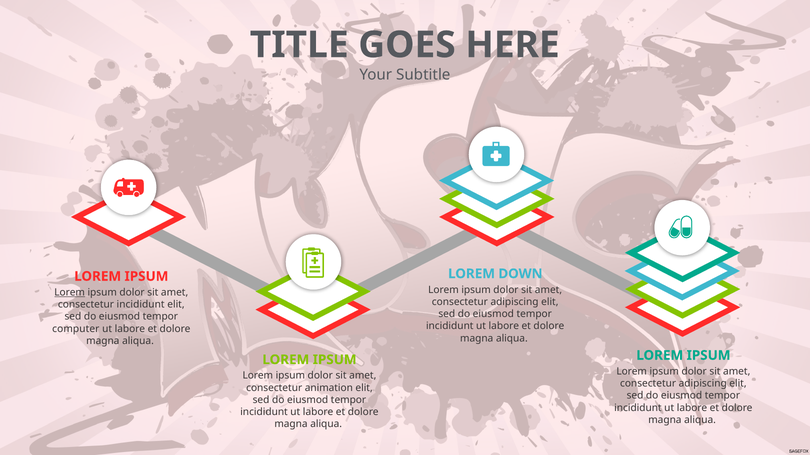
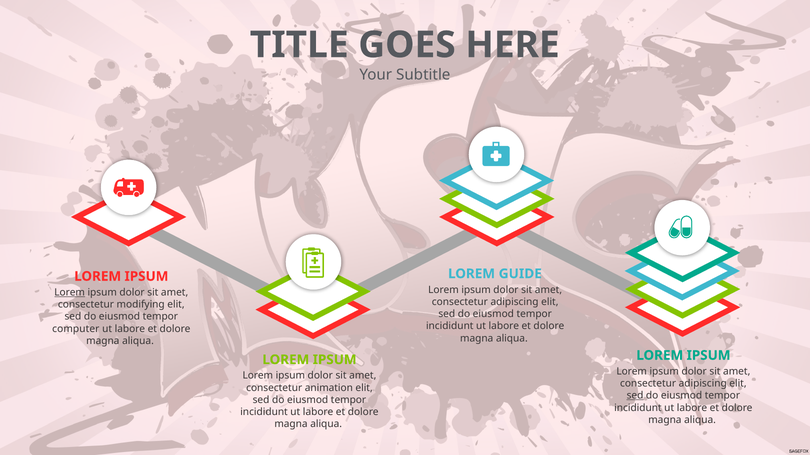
DOWN: DOWN -> GUIDE (520, 274)
consectetur incididunt: incididunt -> modifying (141, 305)
sed underline: none -> present (635, 396)
